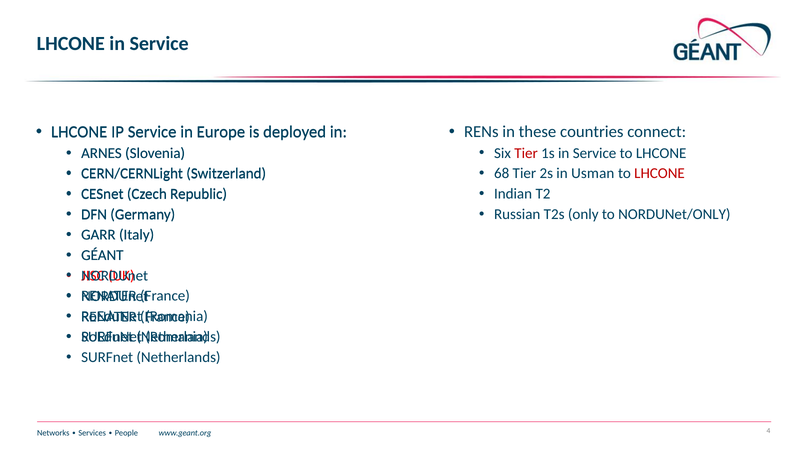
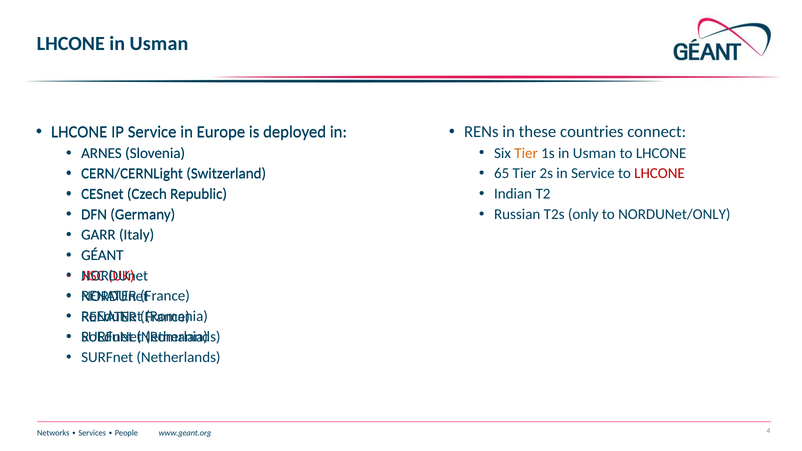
LHCONE in Service: Service -> Usman (159, 44)
Tier colour: red -> orange (526, 153)
1s in Service: Service -> Usman (594, 153)
68: 68 -> 65 (502, 174)
in Usman: Usman -> Service (593, 174)
